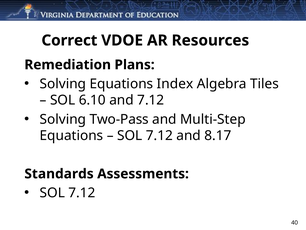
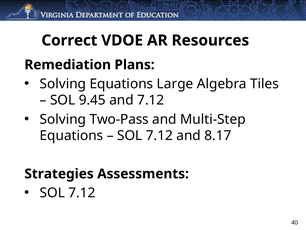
Index: Index -> Large (175, 84)
6.10: 6.10 -> 9.45 (92, 100)
Standards: Standards -> Strategies (59, 173)
